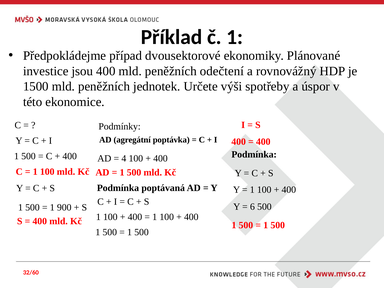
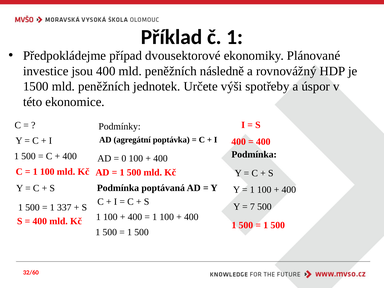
odečtení: odečtení -> následně (222, 71)
4: 4 -> 0 (124, 159)
6: 6 -> 7 (252, 207)
900: 900 -> 337 (64, 208)
